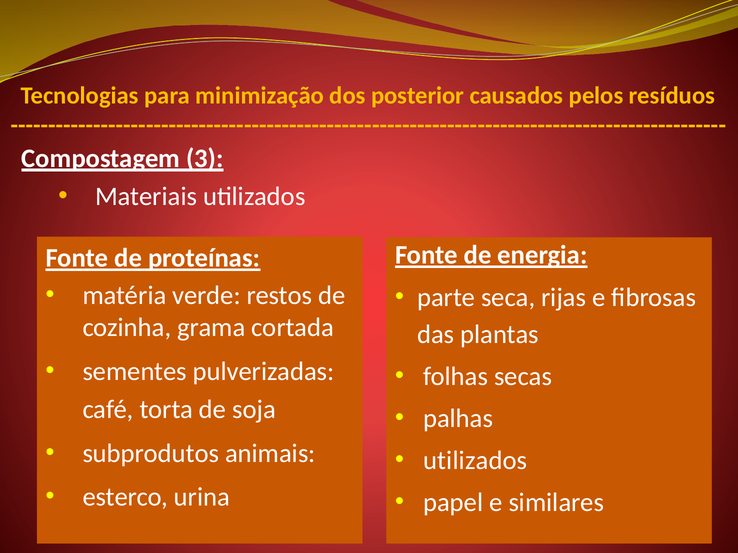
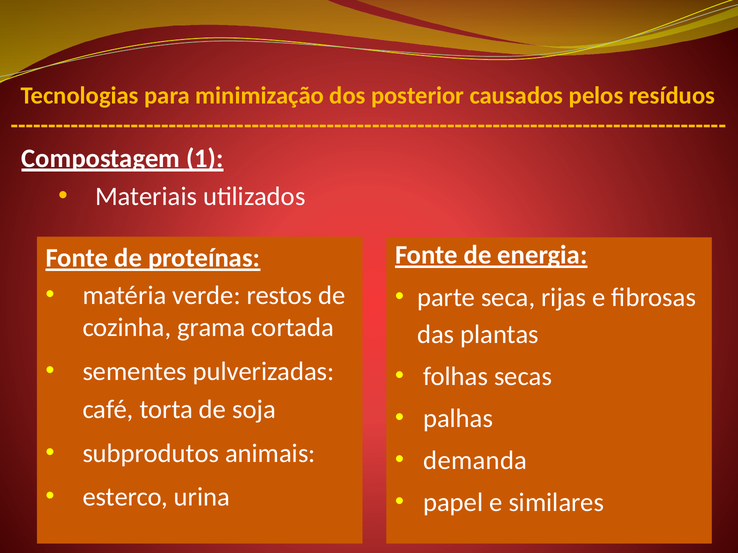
3: 3 -> 1 (205, 159)
utilizados: utilizados -> demanda (475, 461)
